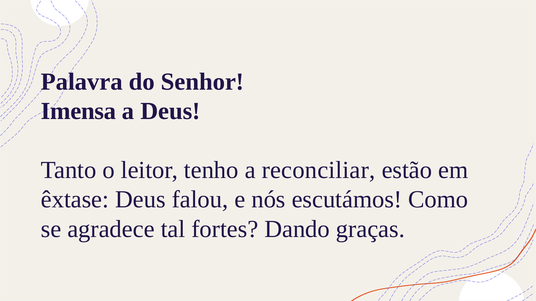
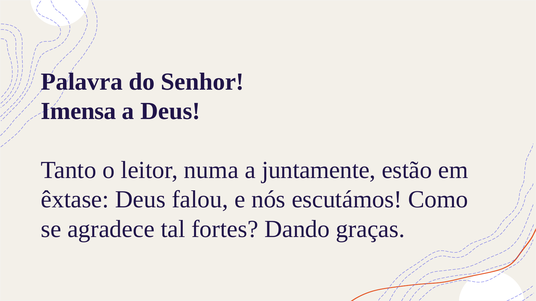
tenho: tenho -> numa (211, 170)
reconciliar: reconciliar -> juntamente (319, 170)
